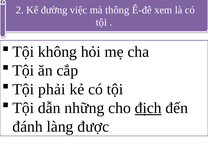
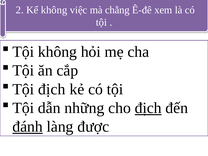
Kể đường: đường -> không (54, 10)
thông: thông -> chẳng (117, 10)
Tội phải: phải -> địch (52, 89)
đánh underline: none -> present (28, 127)
